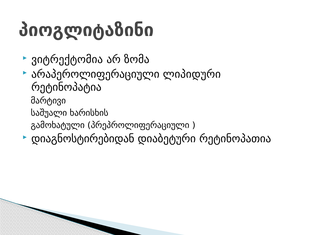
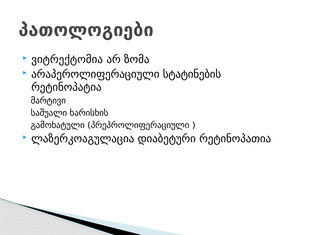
პიოგლიტაზინი: პიოგლიტაზინი -> პათოლოგიები (86, 30)
ლიპიდური: ლიპიდური -> სტატინების (192, 74)
დიაგნოსტირებიდან: დიაგნოსტირებიდან -> ლაზერკოაგულაცია (83, 139)
